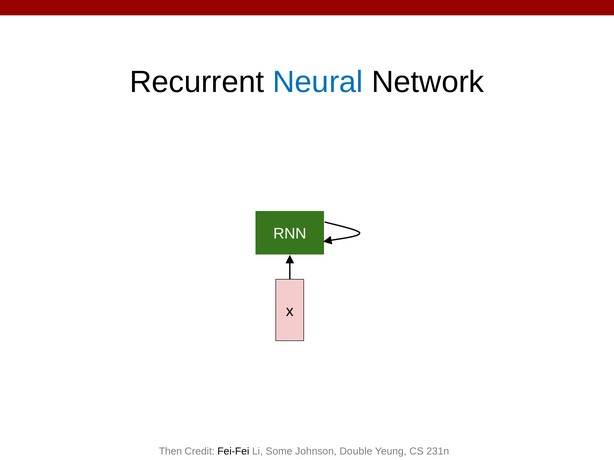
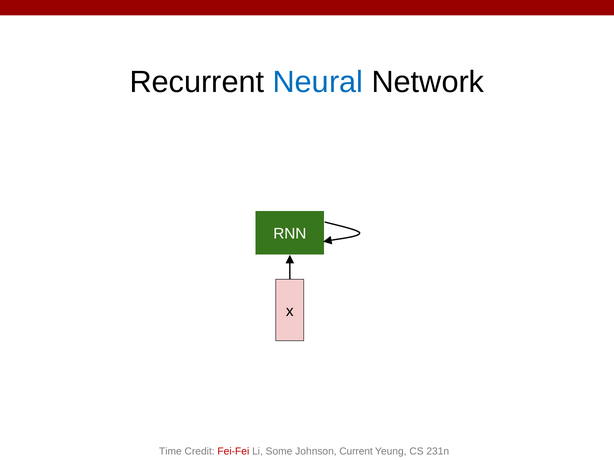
Then: Then -> Time (170, 452)
Fei-Fei colour: black -> red (233, 452)
Double: Double -> Current (356, 452)
